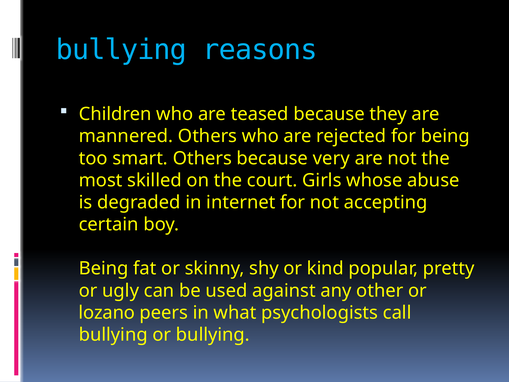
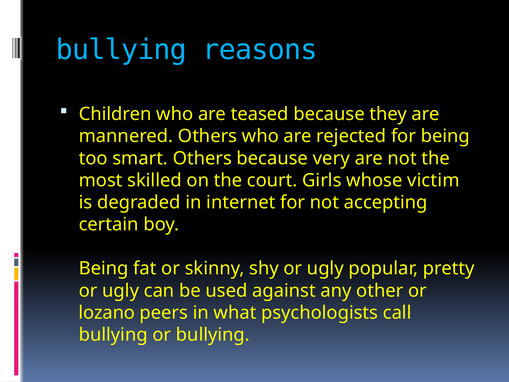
abuse: abuse -> victim (433, 180)
shy or kind: kind -> ugly (325, 268)
